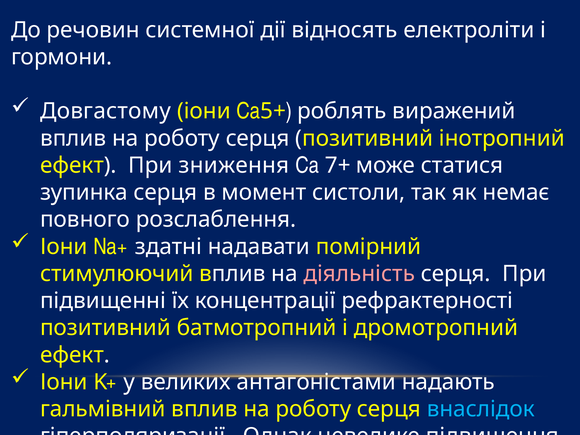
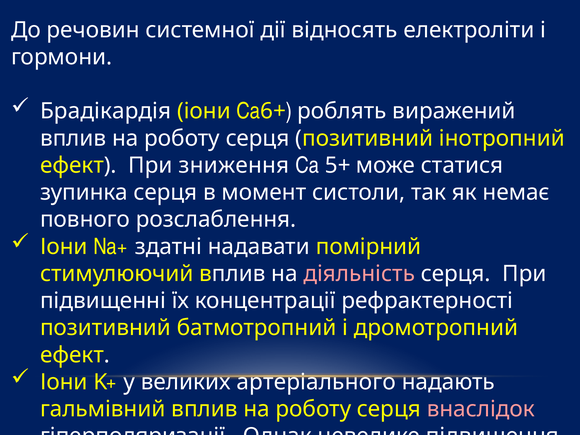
Довгастому: Довгастому -> Брадікардія (106, 111)
5+: 5+ -> 6+ (273, 111)
7+: 7+ -> 5+ (338, 165)
антагоністами: антагоністами -> артеріального (316, 382)
внаслідок colour: light blue -> pink (481, 409)
